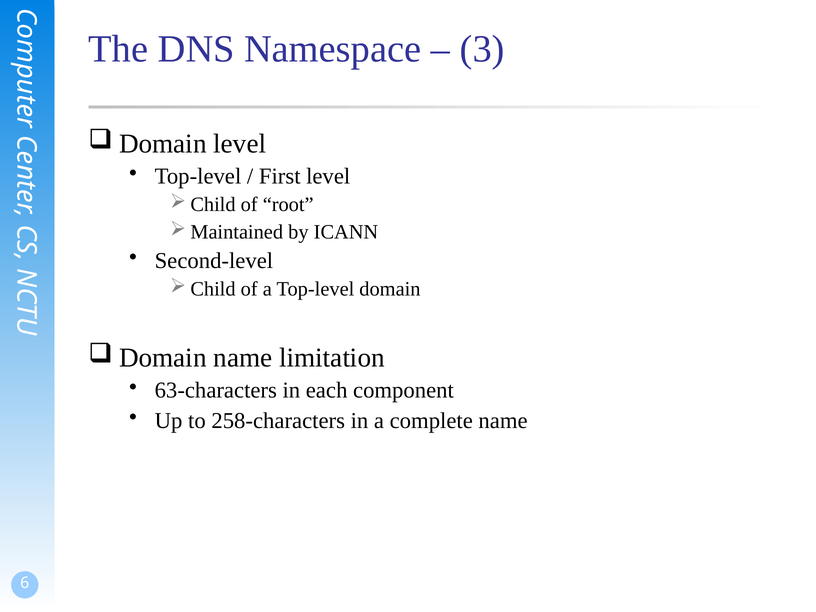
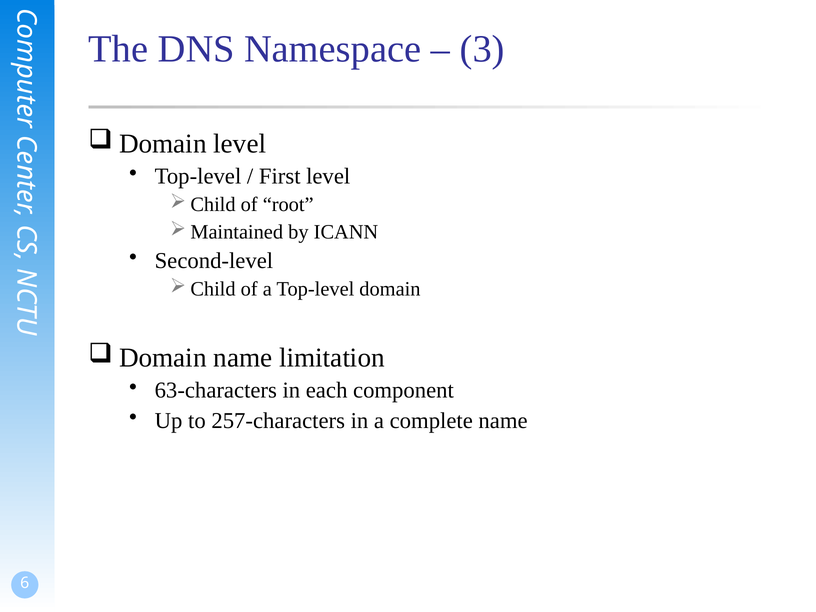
258-characters: 258-characters -> 257-characters (278, 421)
